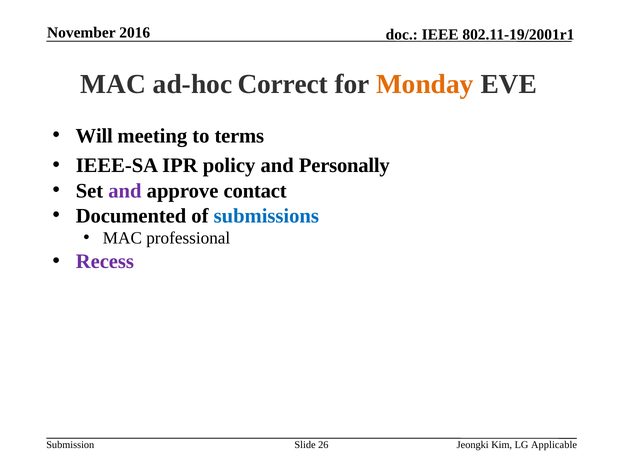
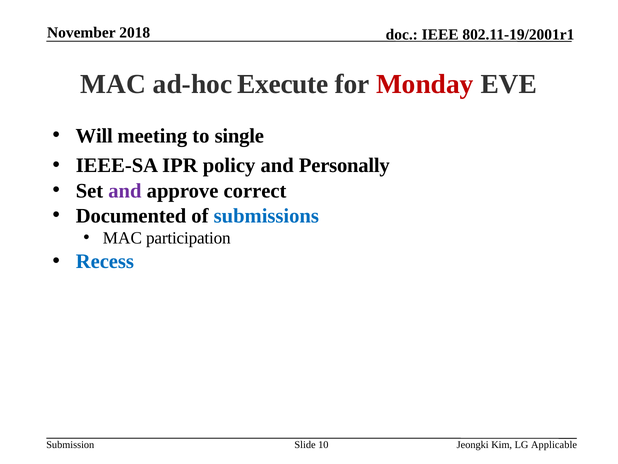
2016: 2016 -> 2018 (135, 33)
Correct: Correct -> Execute (283, 84)
Monday colour: orange -> red (425, 84)
terms: terms -> single (239, 136)
contact: contact -> correct (255, 191)
professional: professional -> participation (188, 238)
Recess colour: purple -> blue (105, 261)
26: 26 -> 10 (323, 445)
